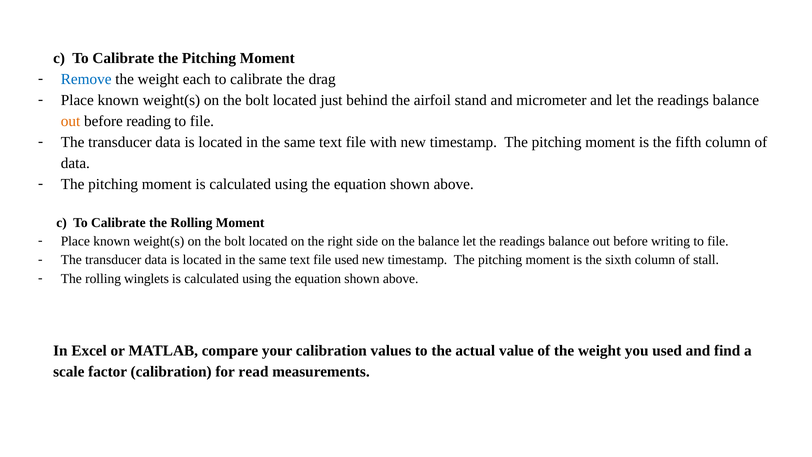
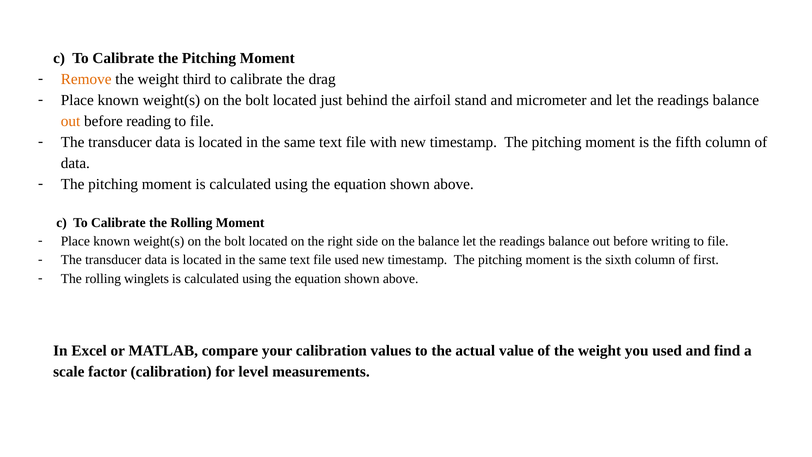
Remove colour: blue -> orange (86, 79)
each: each -> third (197, 79)
stall: stall -> first (706, 260)
read: read -> level (254, 371)
